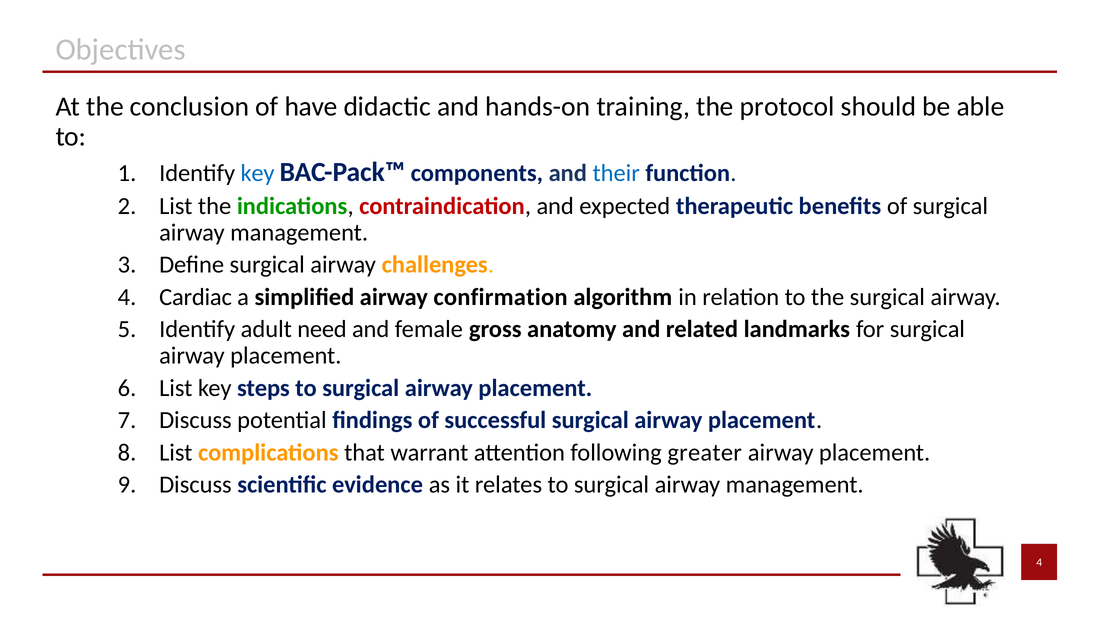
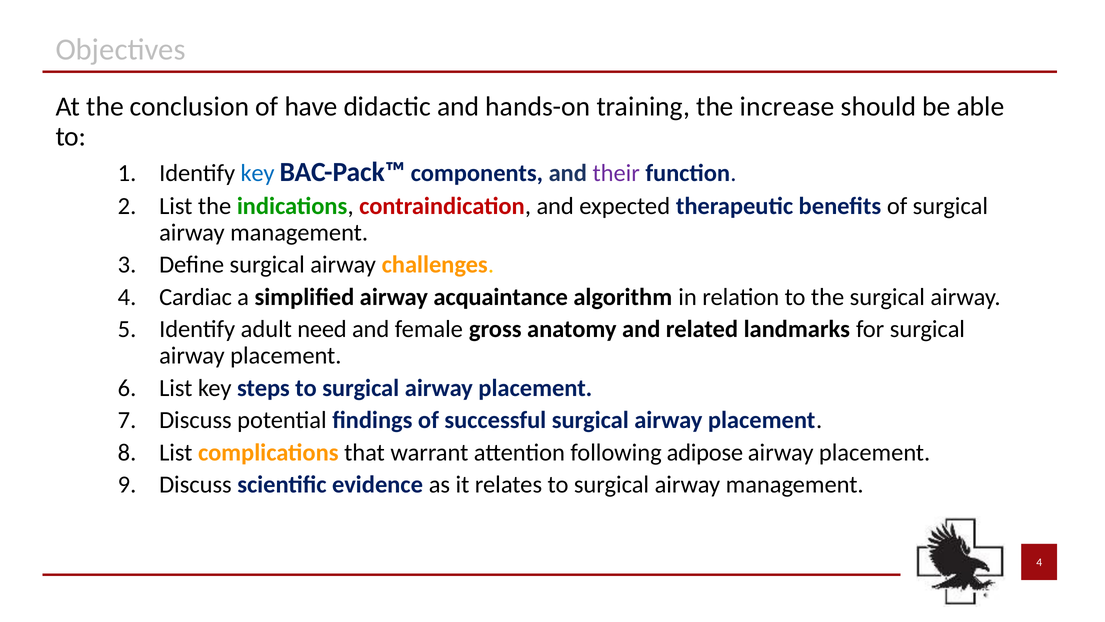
protocol: protocol -> increase (787, 107)
their colour: blue -> purple (616, 173)
confirmation: confirmation -> acquaintance (501, 297)
greater: greater -> adipose (705, 452)
